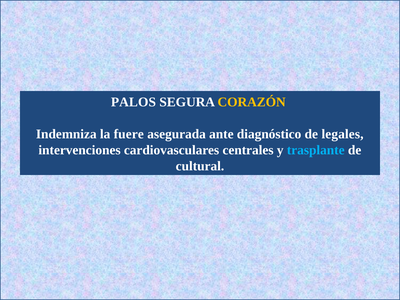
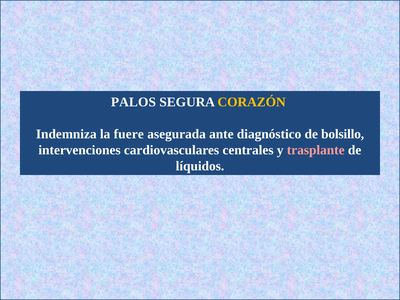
legales: legales -> bolsillo (343, 134)
trasplante colour: light blue -> pink (316, 150)
cultural: cultural -> líquidos (200, 166)
